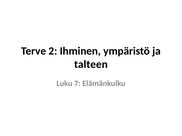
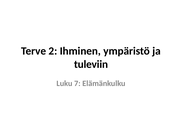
talteen: talteen -> tuleviin (91, 64)
